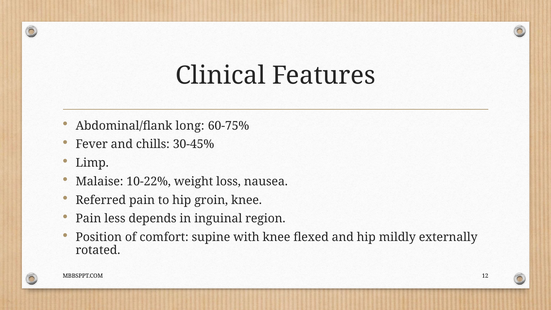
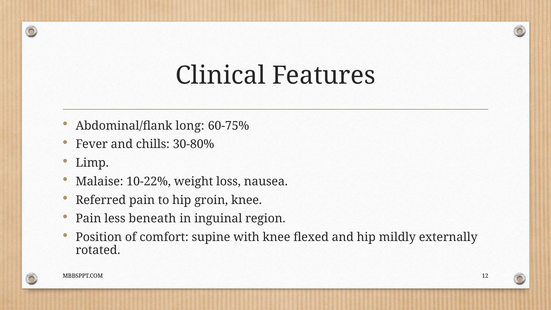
30-45%: 30-45% -> 30-80% (194, 144)
depends: depends -> beneath (152, 219)
